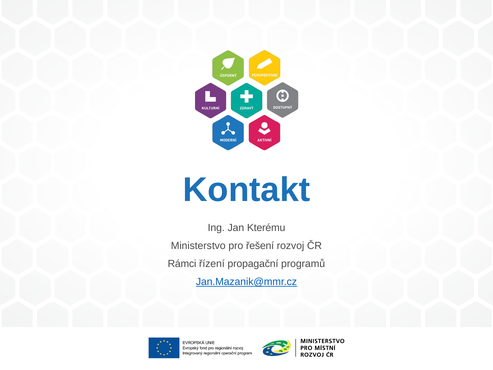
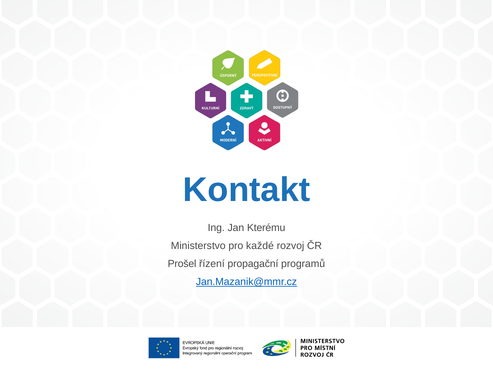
řešení: řešení -> každé (260, 246)
Rámci: Rámci -> Prošel (182, 264)
